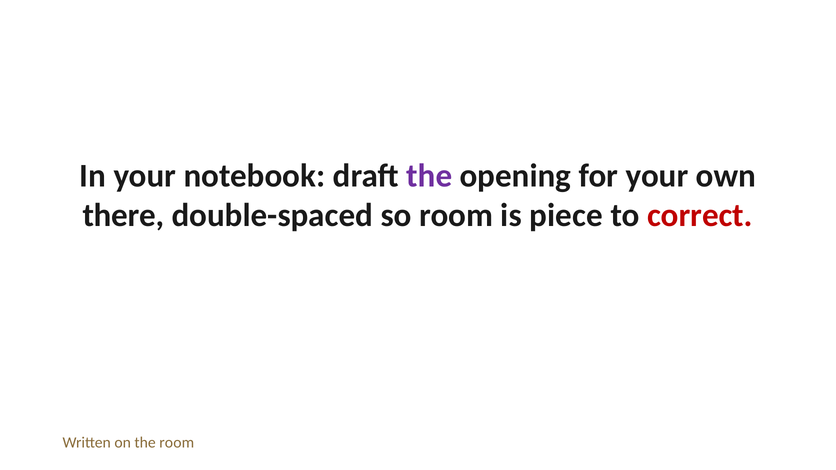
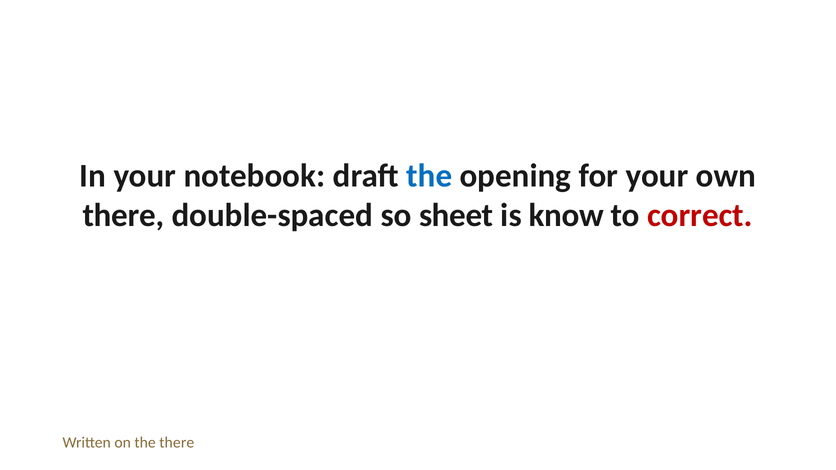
the colour: purple -> blue (429, 176)
so room: room -> sheet (456, 215)
piece: piece -> know (566, 215)
the room: room -> there (177, 443)
